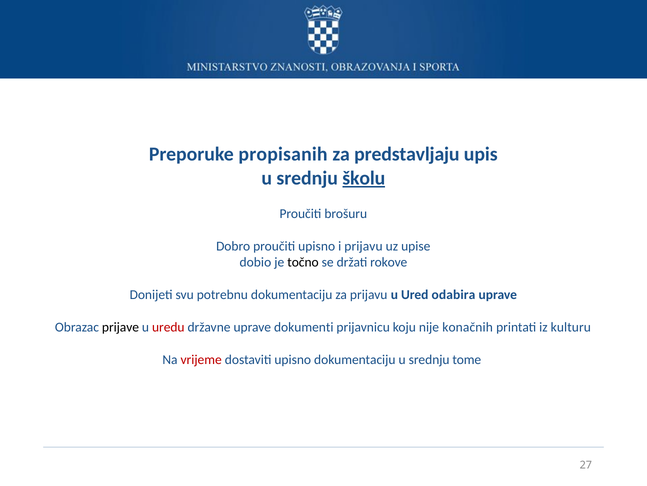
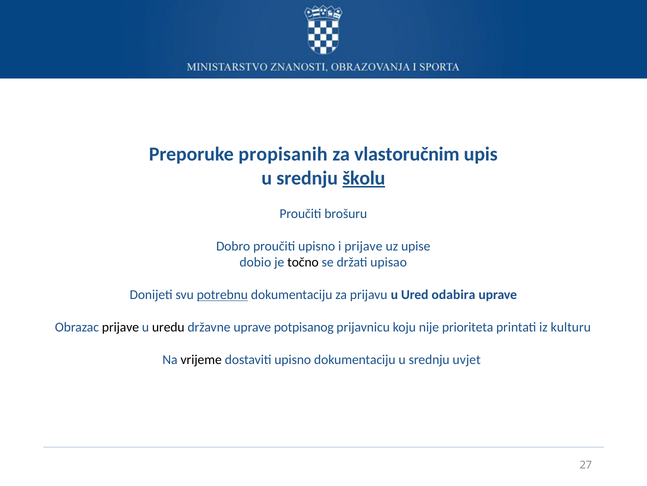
predstavljaju: predstavljaju -> vlastoručnim (407, 154)
i prijavu: prijavu -> prijave (363, 246)
rokove: rokove -> upisao (389, 262)
potrebnu underline: none -> present (222, 294)
uredu colour: red -> black (168, 327)
dokumenti: dokumenti -> potpisanog (304, 327)
konačnih: konačnih -> prioriteta (468, 327)
vrijeme colour: red -> black (201, 359)
tome: tome -> uvjet (467, 359)
